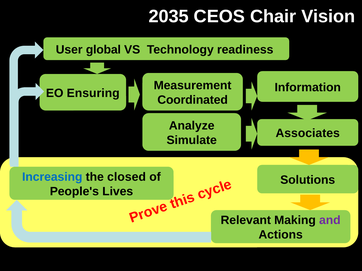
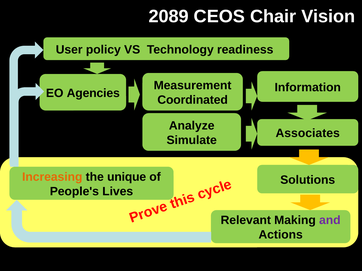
2035: 2035 -> 2089 (169, 16)
global: global -> policy (103, 50)
Ensuring: Ensuring -> Agencies (93, 93)
Increasing colour: blue -> orange (52, 177)
closed: closed -> unique (127, 177)
